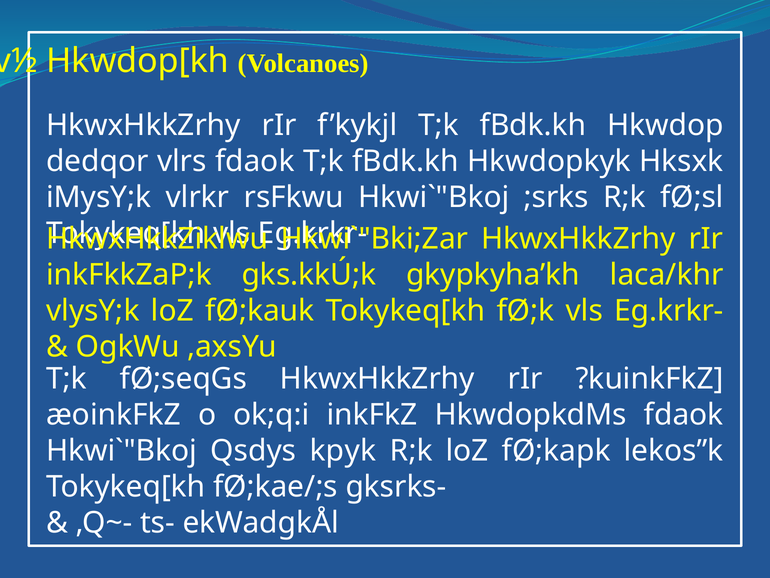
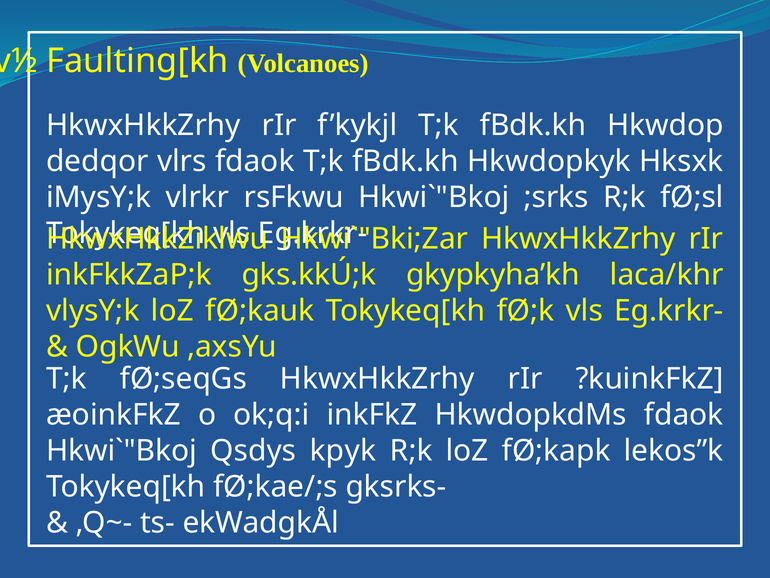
Hkwdop[kh: Hkwdop[kh -> Faulting[kh (137, 61)
